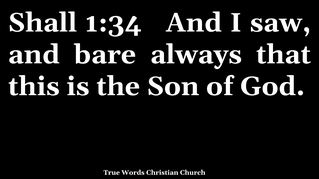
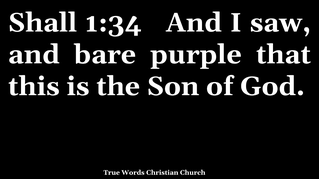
always: always -> purple (196, 55)
